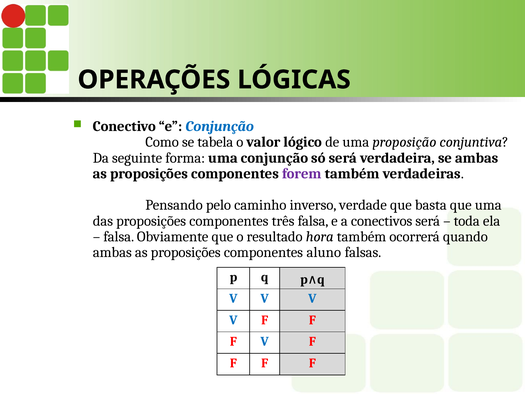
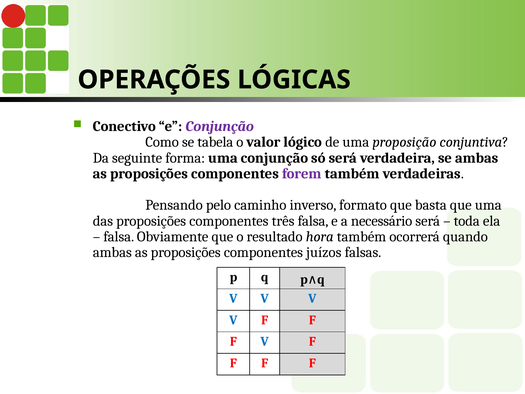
Conjunção colour: blue -> purple (220, 126)
verdade: verdade -> formato (363, 205)
conectivos: conectivos -> necessário (382, 221)
aluno: aluno -> juízos (324, 252)
